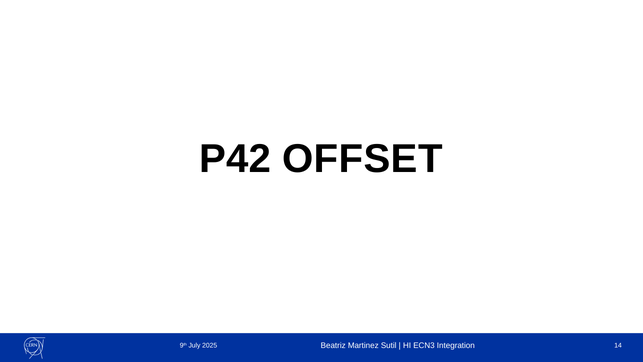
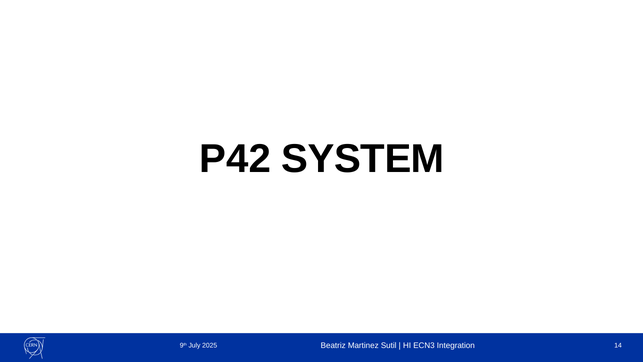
OFFSET: OFFSET -> SYSTEM (363, 159)
